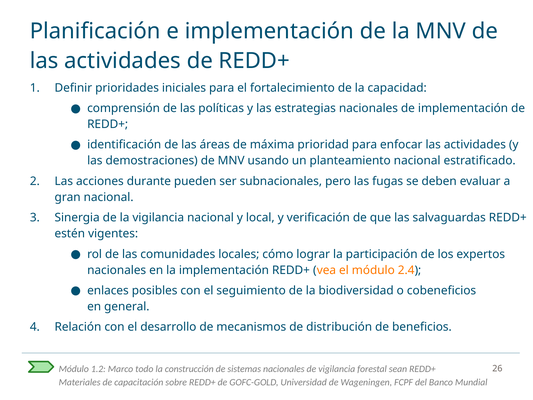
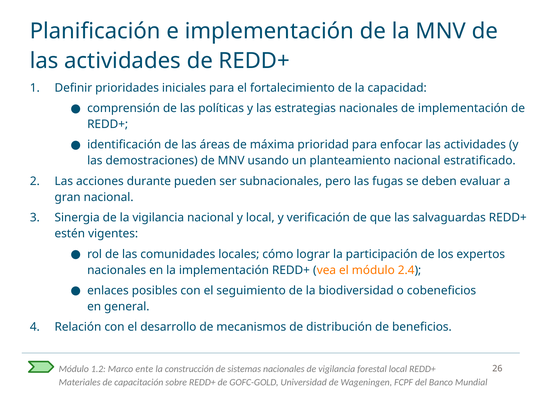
todo: todo -> ente (144, 369)
sean: sean -> local (398, 369)
